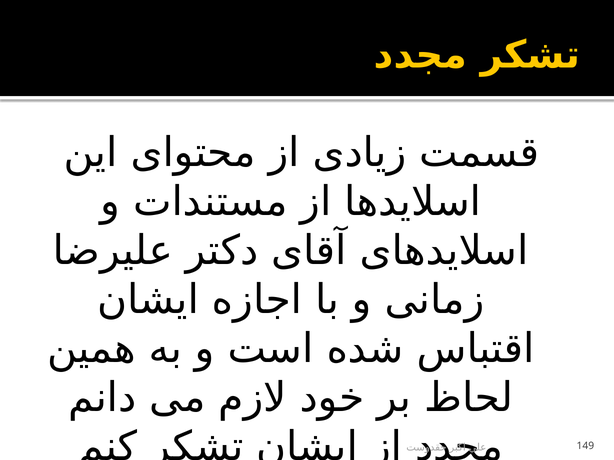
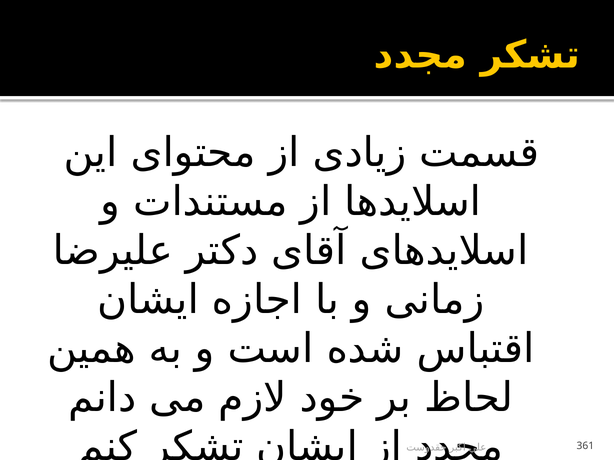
149: 149 -> 361 (585, 446)
